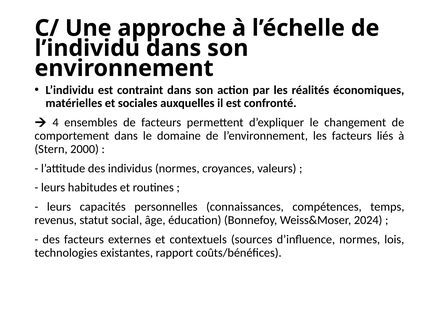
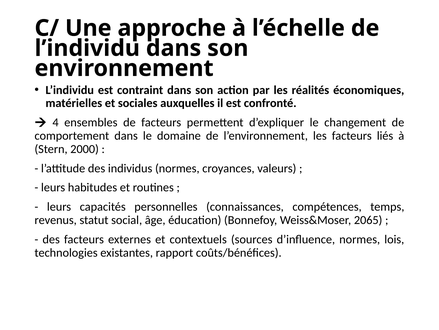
2024: 2024 -> 2065 (368, 220)
